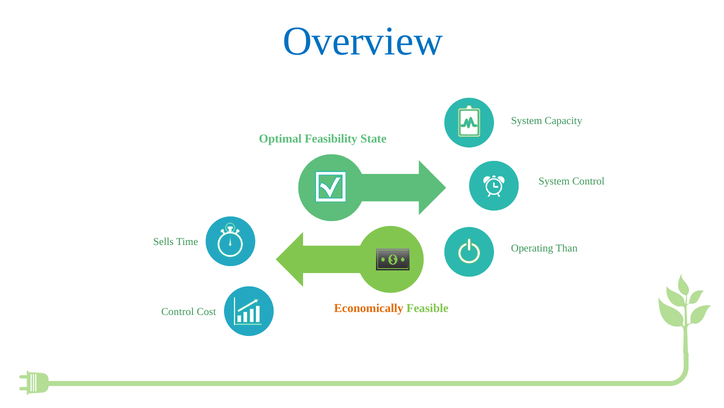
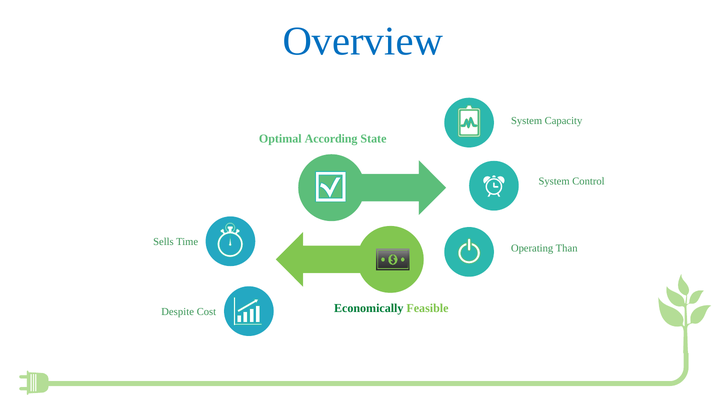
Feasibility: Feasibility -> According (331, 139)
Economically colour: orange -> green (369, 308)
Control: Control -> Despite (178, 311)
